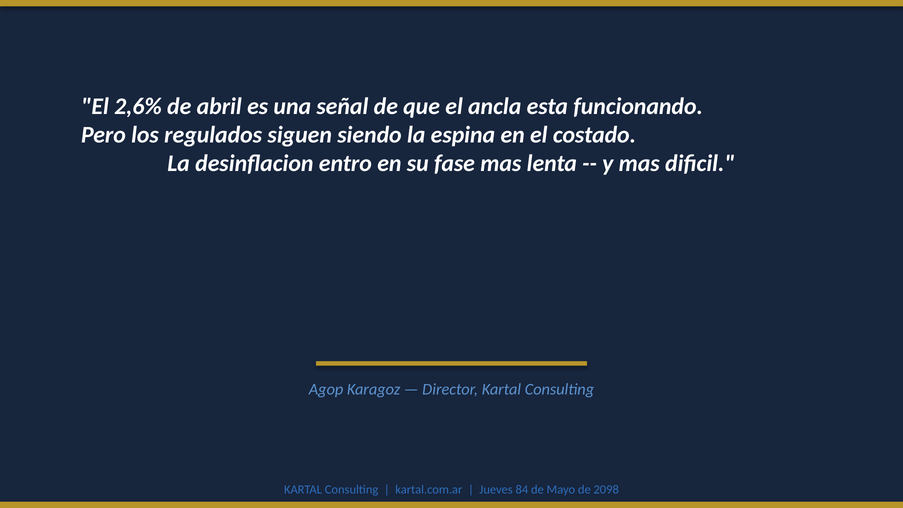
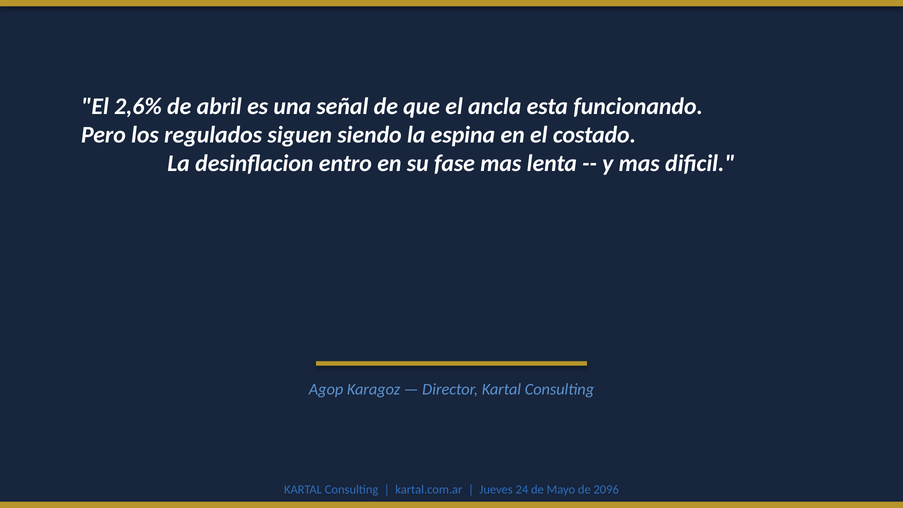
84: 84 -> 24 (522, 490)
2098: 2098 -> 2096 (606, 490)
